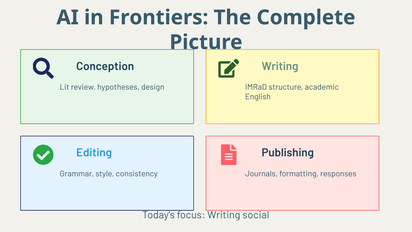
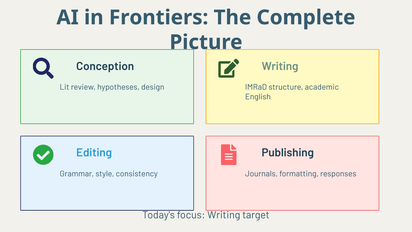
social: social -> target (256, 215)
